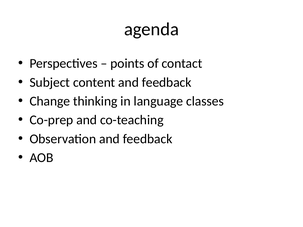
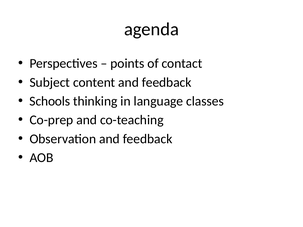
Change: Change -> Schools (50, 101)
